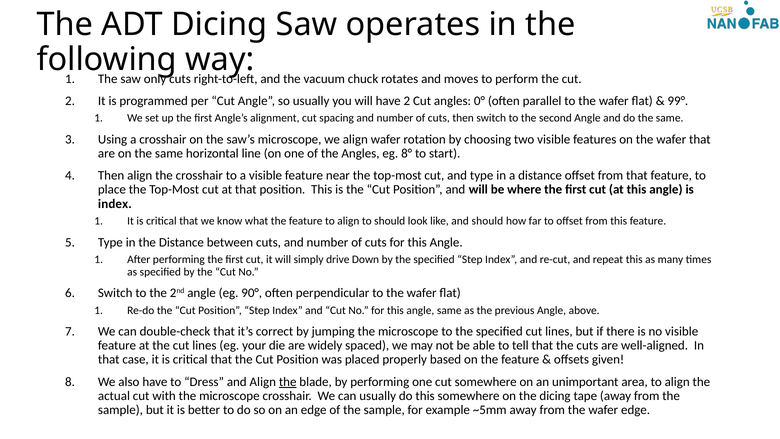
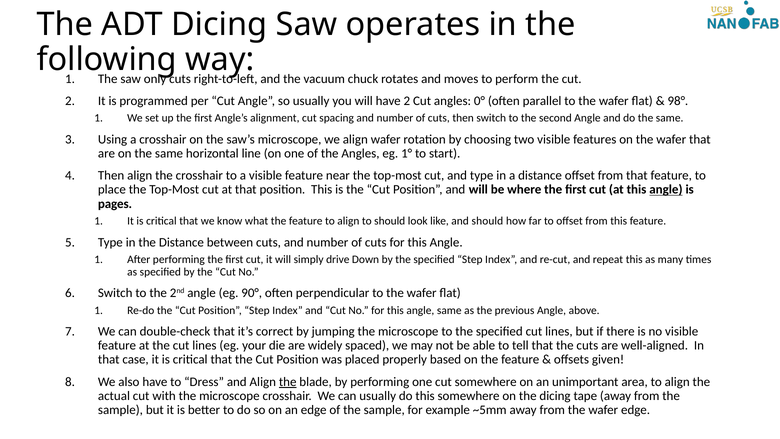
99°: 99° -> 98° (678, 101)
8°: 8° -> 1° (407, 153)
angle underline: none -> present (666, 190)
index: index -> pages (115, 204)
